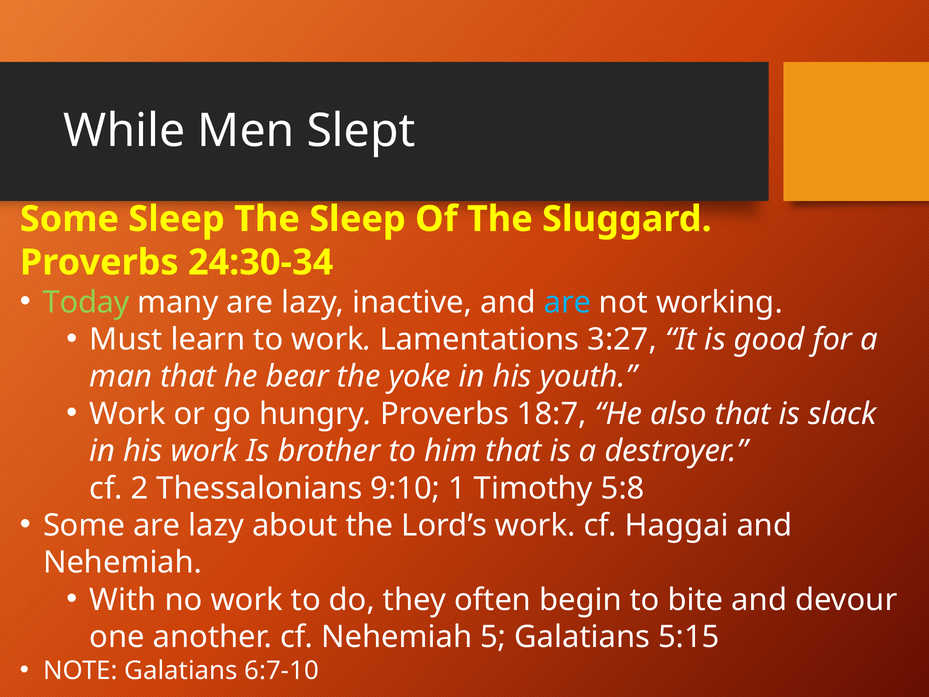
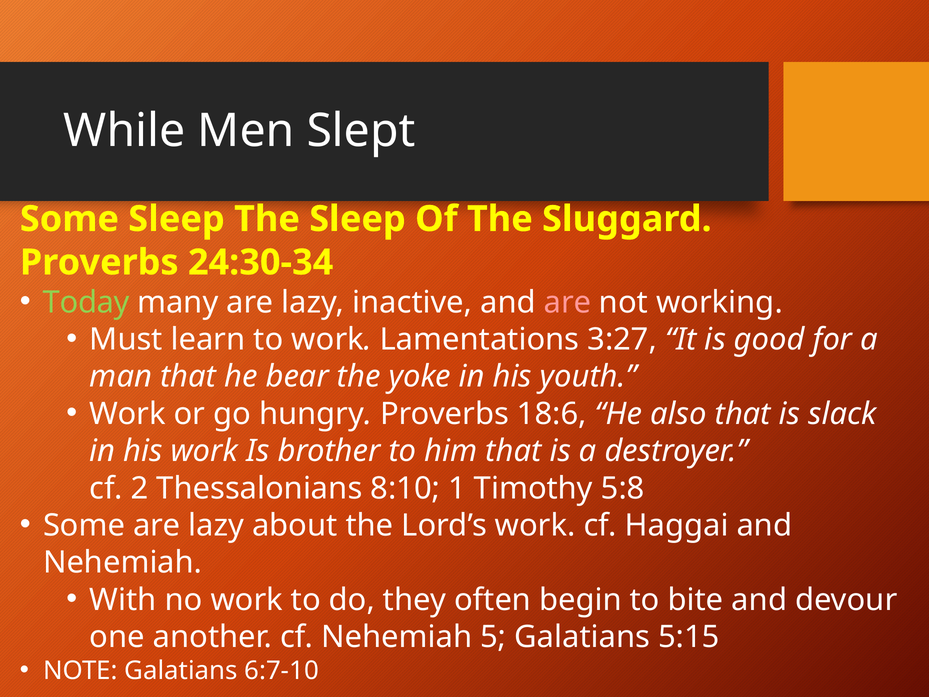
are colour: light blue -> pink (567, 302)
18:7: 18:7 -> 18:6 (552, 414)
9:10: 9:10 -> 8:10 (405, 488)
